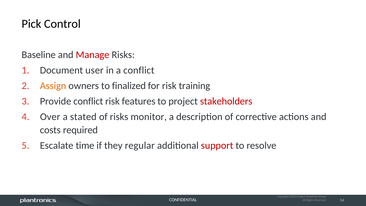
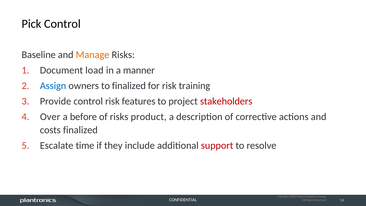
Manage colour: red -> orange (93, 55)
user: user -> load (94, 70)
a conflict: conflict -> manner (139, 70)
Assign colour: orange -> blue (53, 86)
Provide conflict: conflict -> control (88, 101)
stated: stated -> before (83, 117)
monitor: monitor -> product (149, 117)
costs required: required -> finalized (80, 130)
regular: regular -> include (140, 145)
